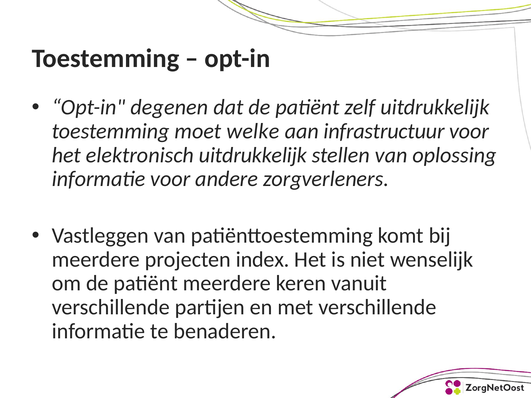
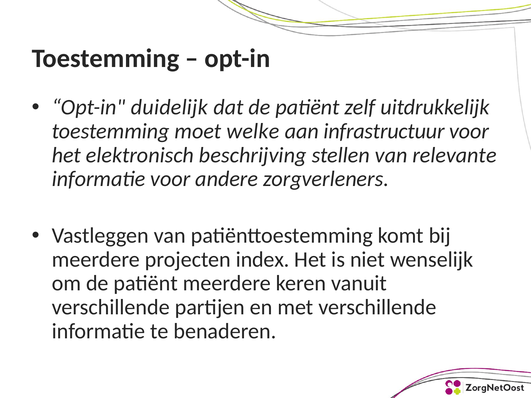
degenen: degenen -> duidelijk (169, 107)
elektronisch uitdrukkelijk: uitdrukkelijk -> beschrijving (253, 155)
oplossing: oplossing -> relevante (455, 155)
